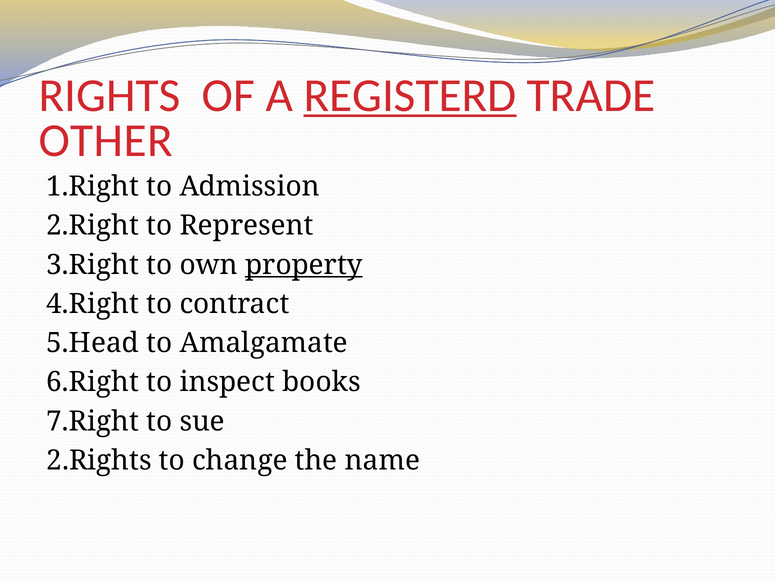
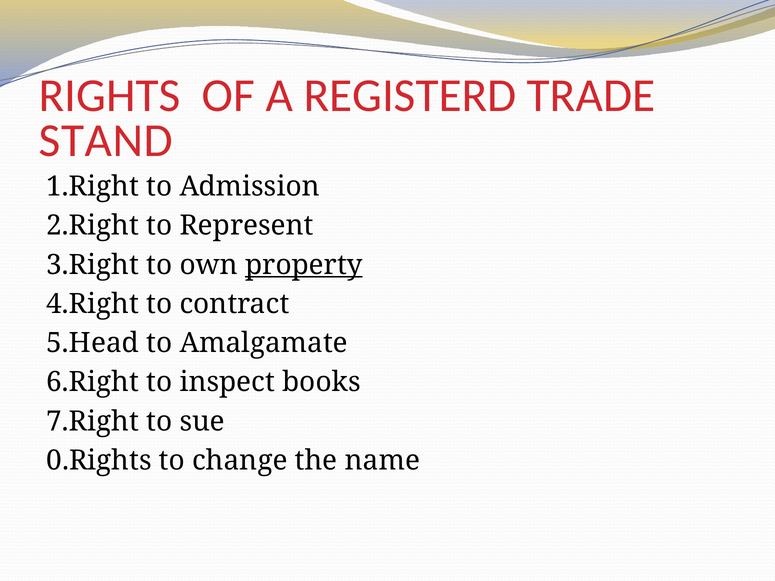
REGISTERD underline: present -> none (410, 95)
OTHER: OTHER -> STAND (106, 141)
2.Rights: 2.Rights -> 0.Rights (99, 461)
